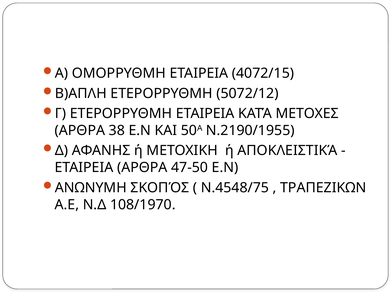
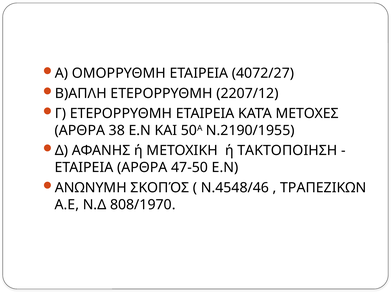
4072/15: 4072/15 -> 4072/27 (263, 73)
5072/12: 5072/12 -> 2207/12 (247, 93)
ΑΠΟΚΛΕΙΣΤΙΚΆ: ΑΠΟΚΛΕΙΣΤΙΚΆ -> ΤΑΚΤΟΠΟΙΗΣΗ (287, 151)
Ν.4548/75: Ν.4548/75 -> Ν.4548/46 (235, 188)
108/1970: 108/1970 -> 808/1970 (143, 205)
